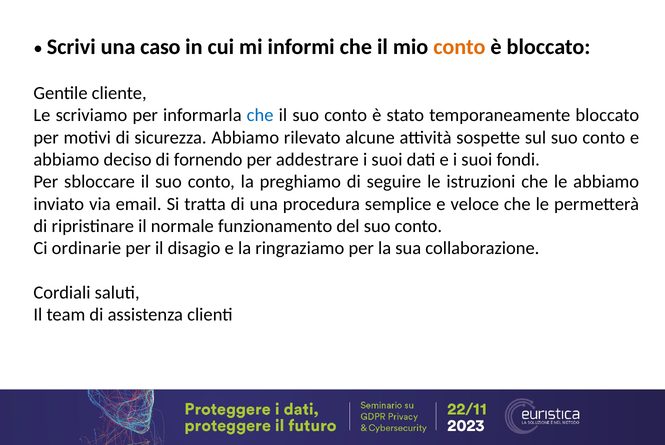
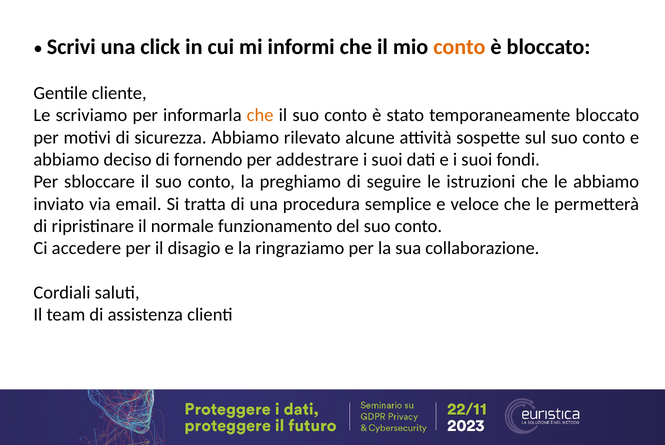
caso: caso -> click (160, 47)
che colour: blue -> orange (260, 115)
ordinarie: ordinarie -> accedere (86, 248)
